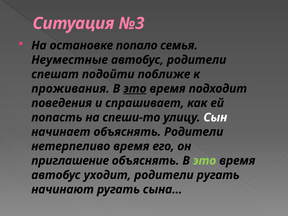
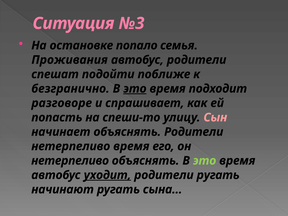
Неуместные: Неуместные -> Проживания (70, 60)
проживания: проживания -> безгранично (70, 89)
поведения: поведения -> разговоре (62, 103)
Сын colour: white -> pink (215, 117)
приглашение: приглашение -> нетерпеливо (70, 161)
уходит underline: none -> present (107, 175)
